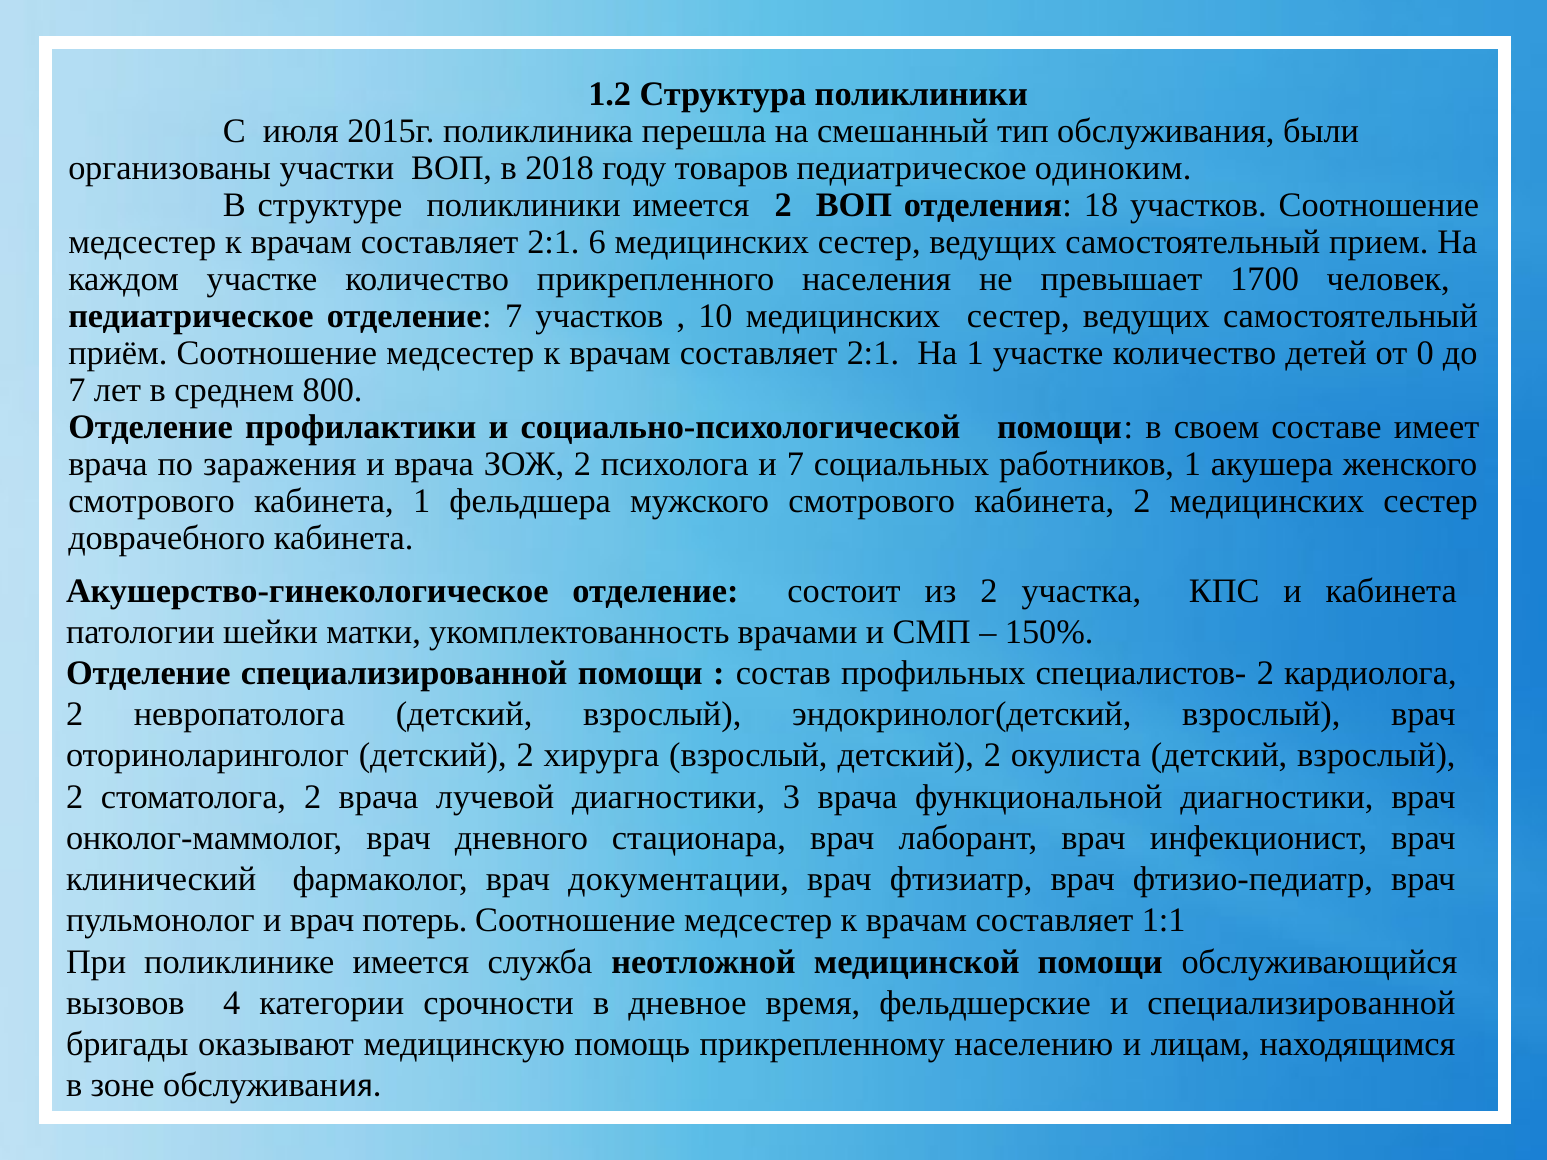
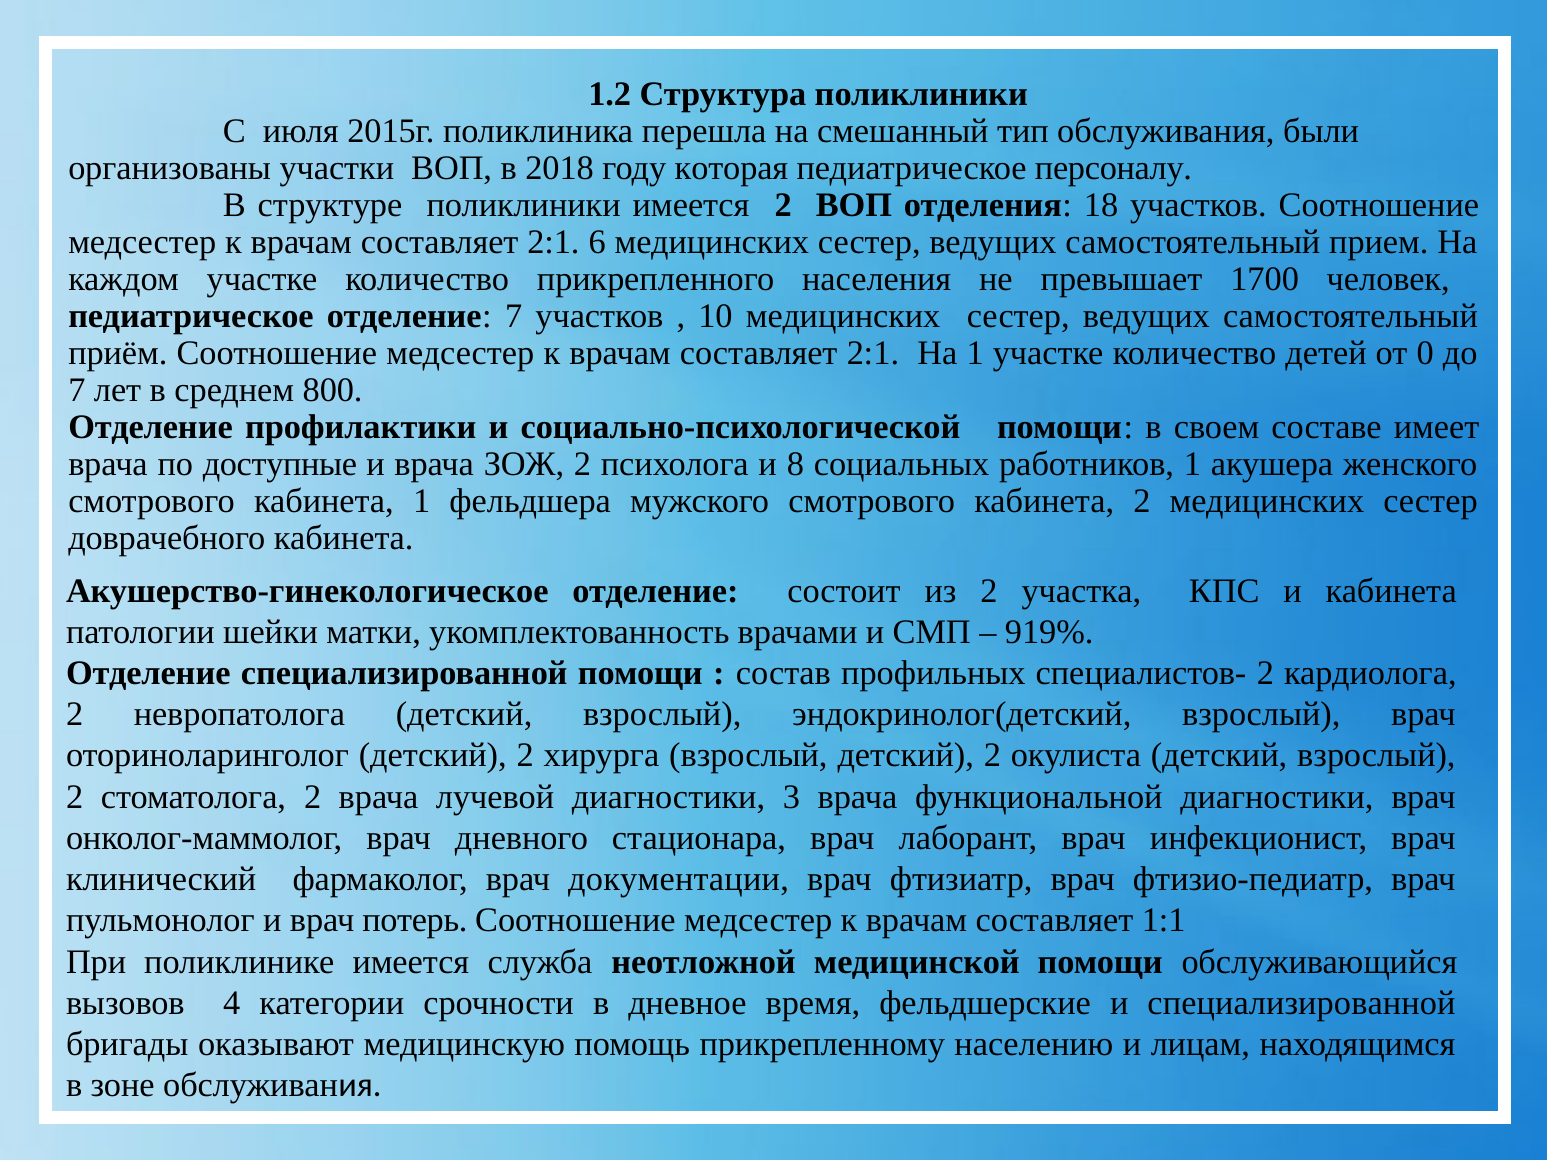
товаров: товаров -> которая (731, 168)
одиноким: одиноким -> персоналу (1113, 168)
заражения: заражения -> доступные (280, 464)
и 7: 7 -> 8 (795, 464)
150%: 150% -> 919% (1049, 632)
